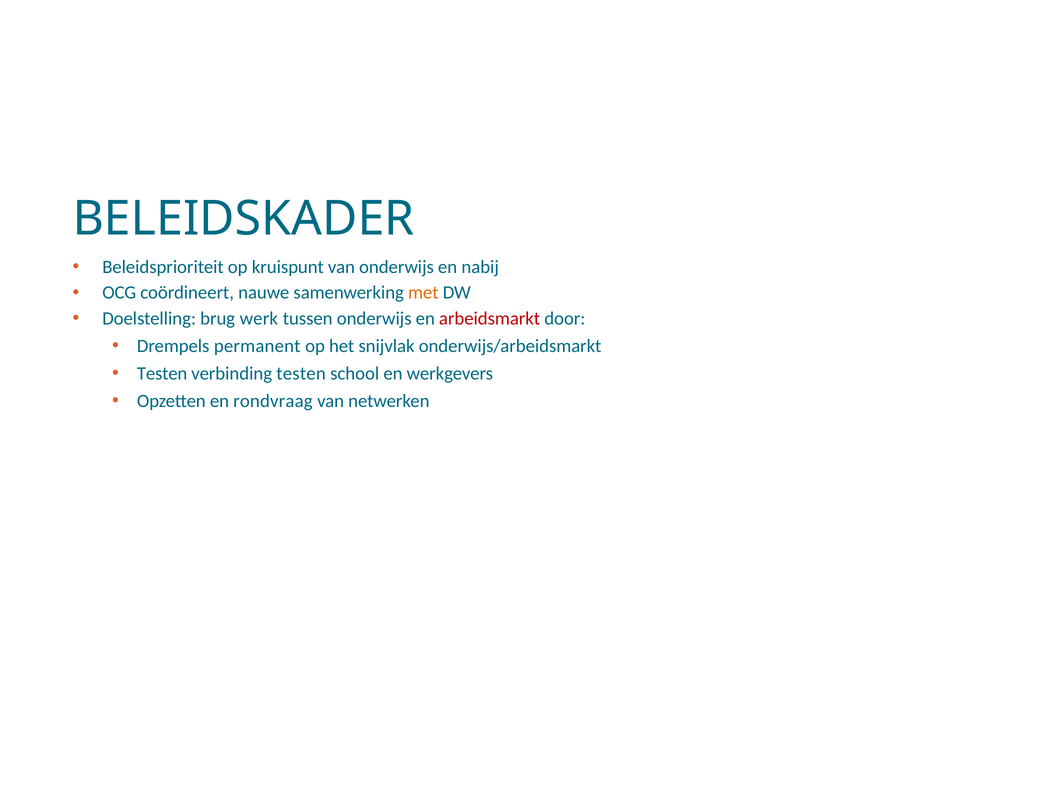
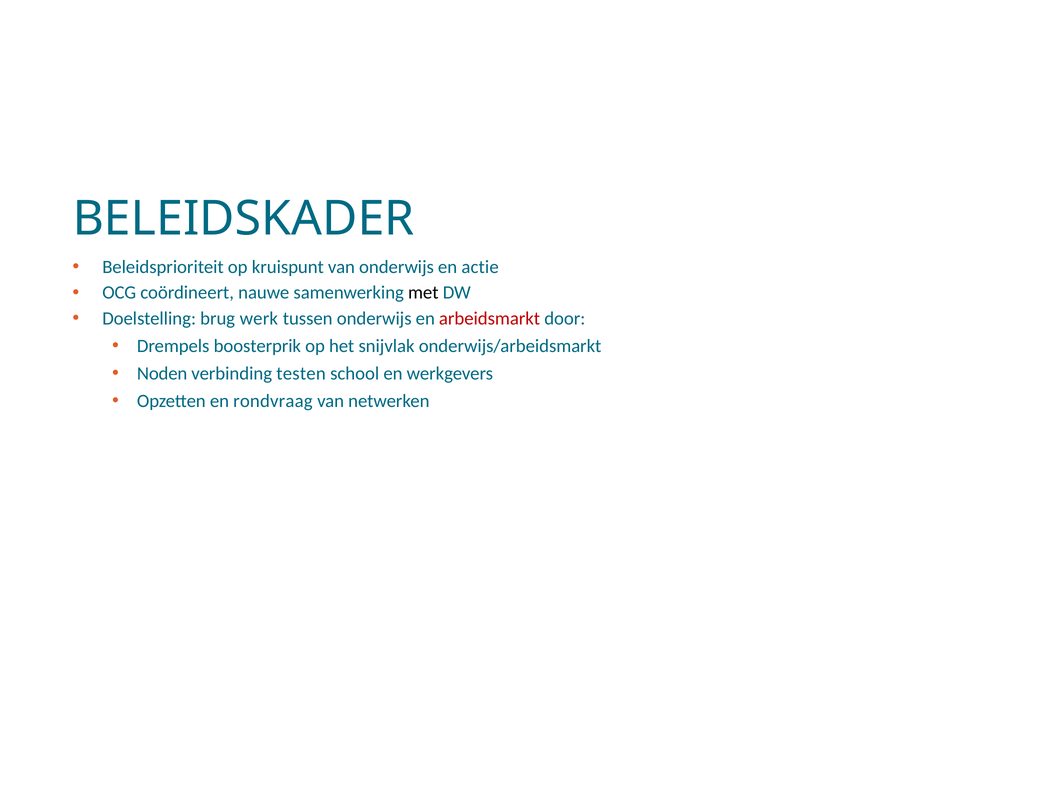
nabij: nabij -> actie (480, 267)
met colour: orange -> black (423, 293)
permanent: permanent -> boosterprik (257, 346)
Testen: Testen -> Noden (162, 373)
